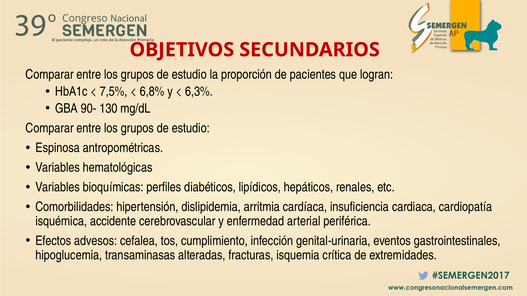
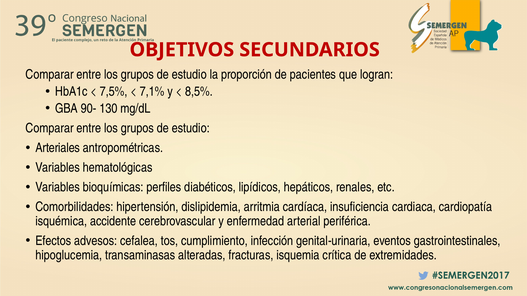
6,8%: 6,8% -> 7,1% (152, 92)
6,3%: 6,3% -> 8,5% (199, 92)
Espinosa: Espinosa -> Arteriales (58, 148)
